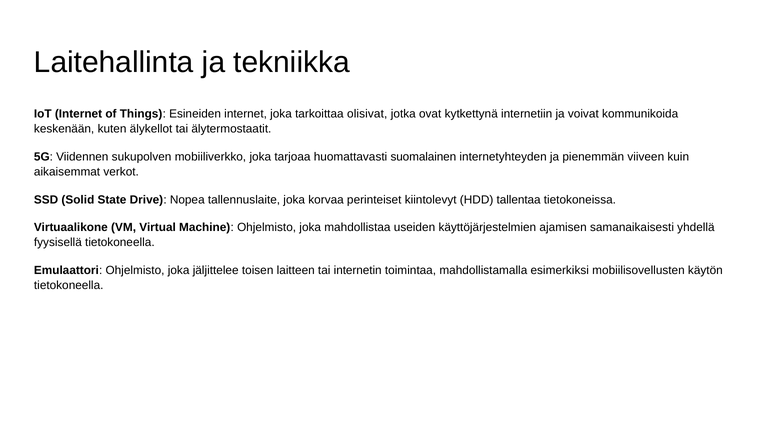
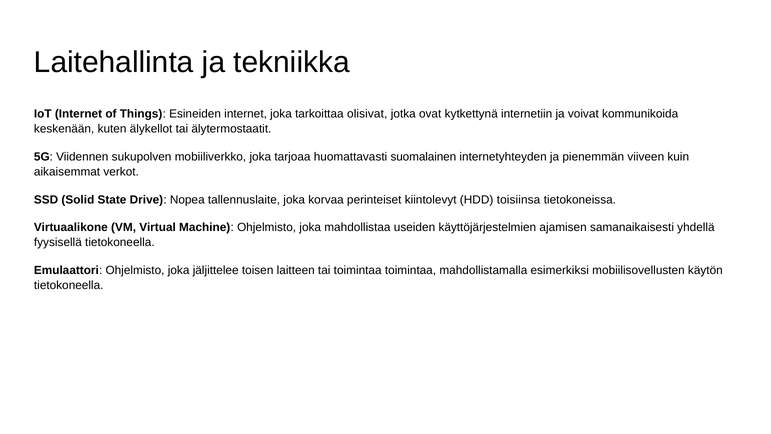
tallentaa: tallentaa -> toisiinsa (519, 199)
tai internetin: internetin -> toimintaa (358, 270)
